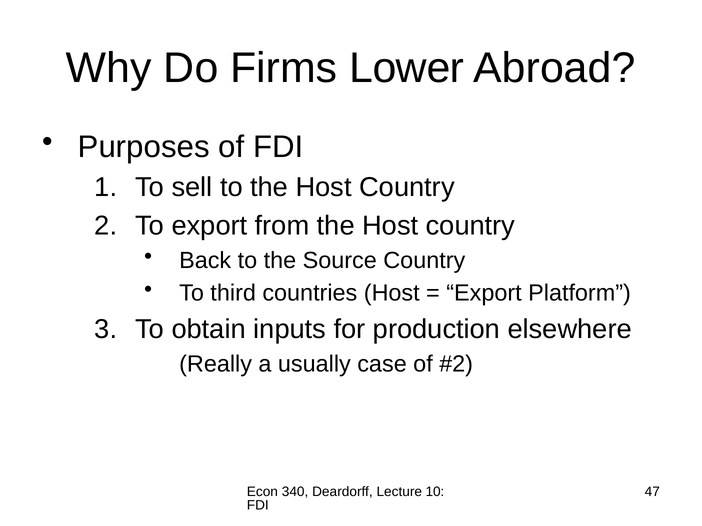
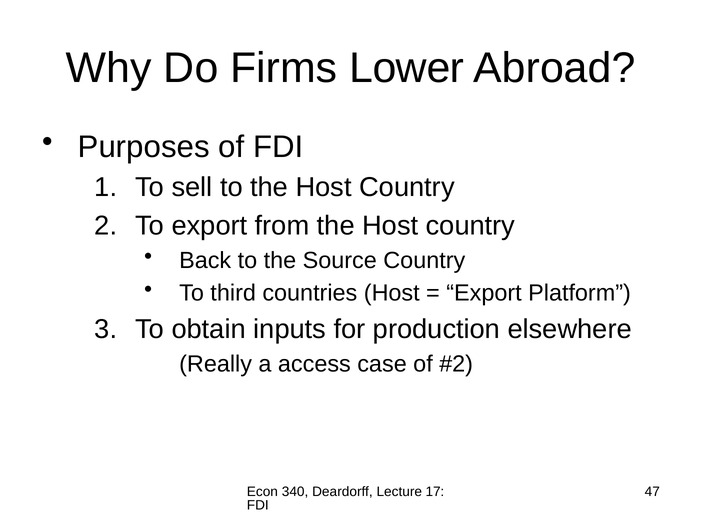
usually: usually -> access (314, 364)
10: 10 -> 17 (435, 492)
